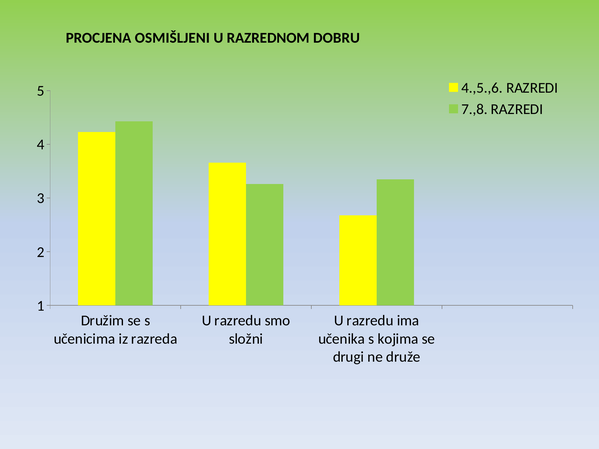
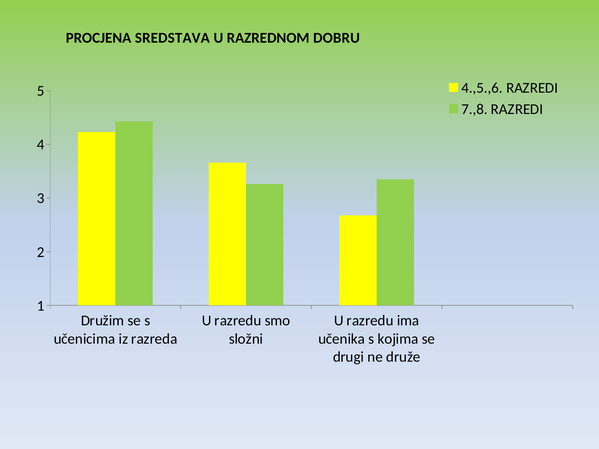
OSMIŠLJENI: OSMIŠLJENI -> SREDSTAVA (172, 38)
